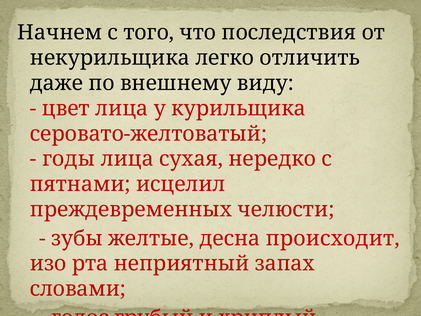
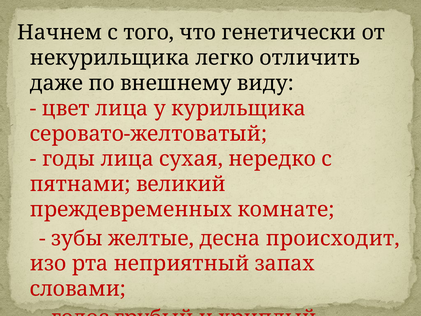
последствия: последствия -> генетически (289, 33)
исцелил: исцелил -> великий (181, 184)
челюсти: челюсти -> комнате (286, 209)
